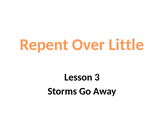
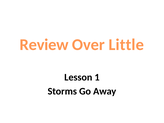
Repent: Repent -> Review (44, 45)
3: 3 -> 1 (97, 77)
